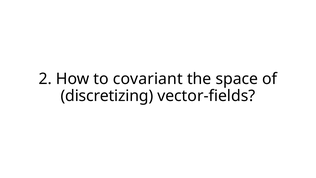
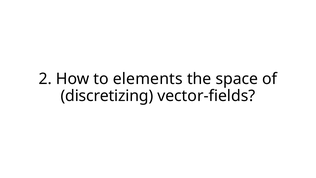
covariant: covariant -> elements (148, 79)
